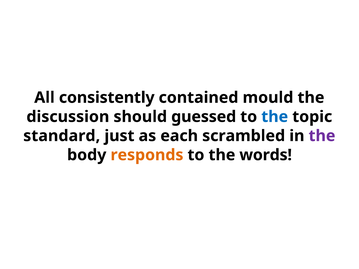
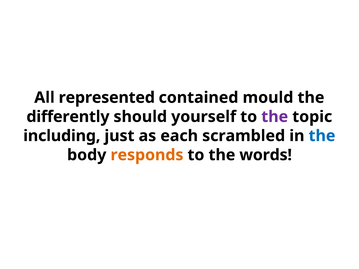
consistently: consistently -> represented (107, 98)
discussion: discussion -> differently (68, 117)
guessed: guessed -> yourself (204, 117)
the colour: blue -> purple (275, 117)
standard: standard -> including (62, 136)
the colour: purple -> blue (322, 136)
